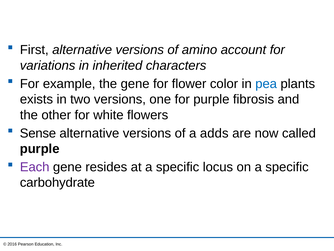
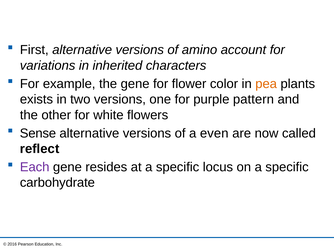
pea colour: blue -> orange (266, 84)
fibrosis: fibrosis -> pattern (253, 99)
adds: adds -> even (214, 133)
purple: purple -> reflect (40, 149)
